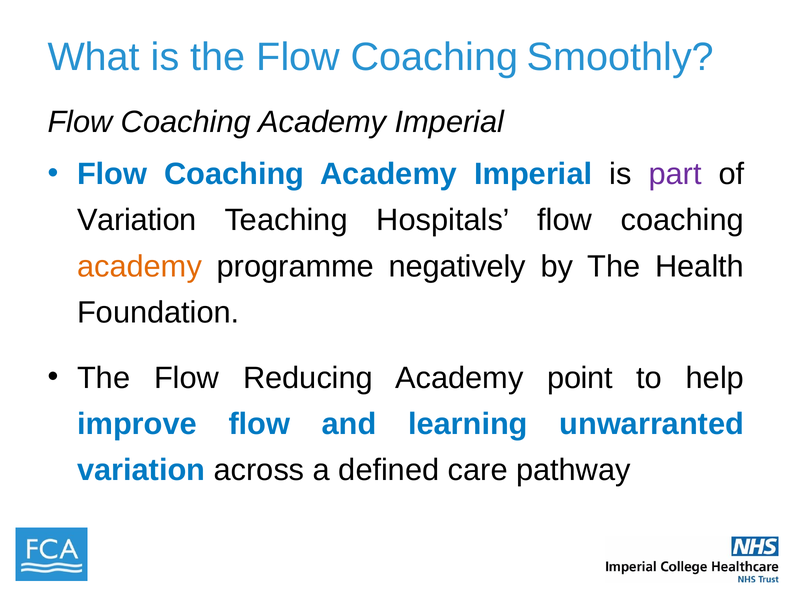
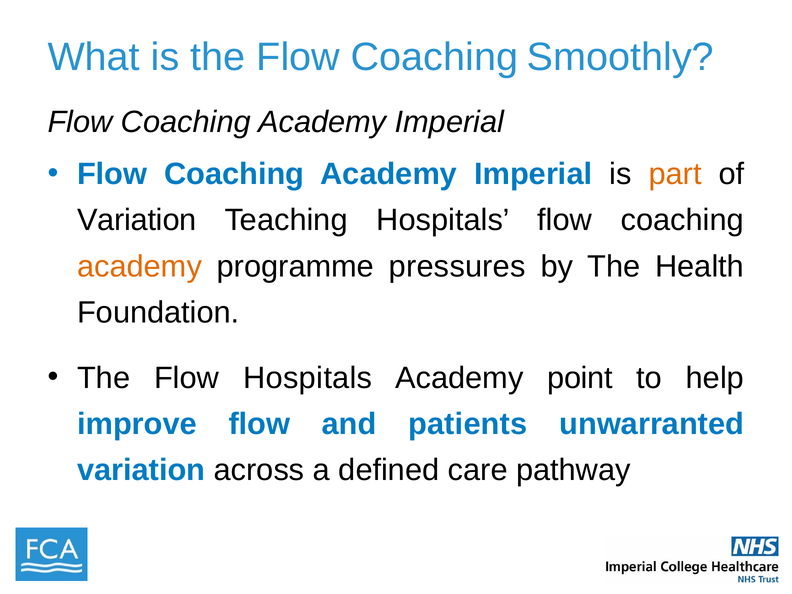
part colour: purple -> orange (675, 174)
negatively: negatively -> pressures (457, 266)
Flow Reducing: Reducing -> Hospitals (308, 378)
learning: learning -> patients (468, 424)
